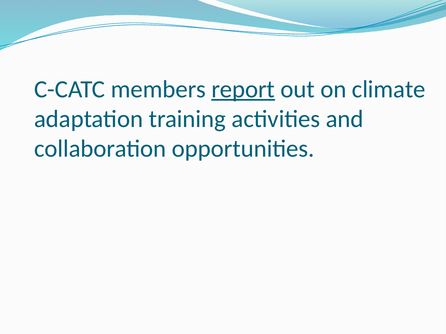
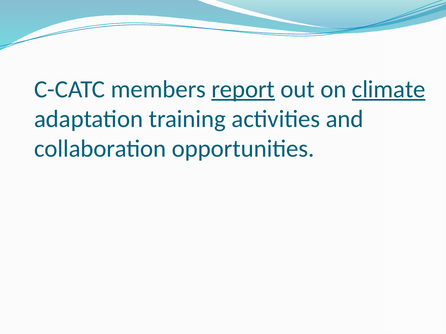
climate underline: none -> present (389, 89)
